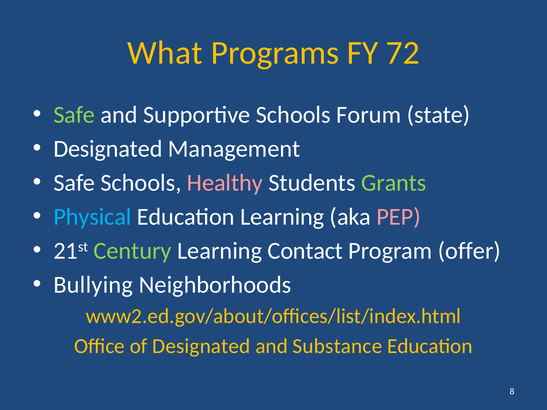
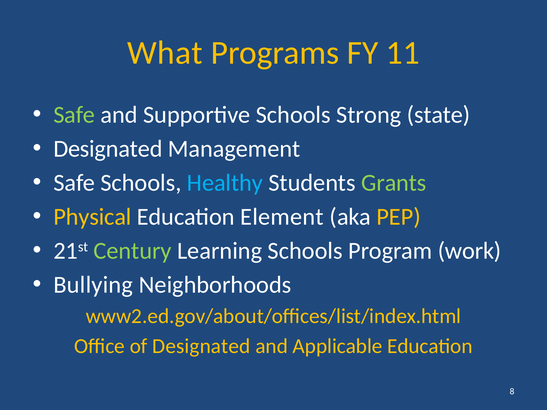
72: 72 -> 11 (403, 53)
Forum: Forum -> Strong (369, 115)
Healthy colour: pink -> light blue (225, 183)
Physical colour: light blue -> yellow (92, 217)
Education Learning: Learning -> Element (282, 217)
PEP colour: pink -> yellow (399, 217)
Learning Contact: Contact -> Schools (305, 251)
offer: offer -> work (469, 251)
Substance: Substance -> Applicable (338, 346)
